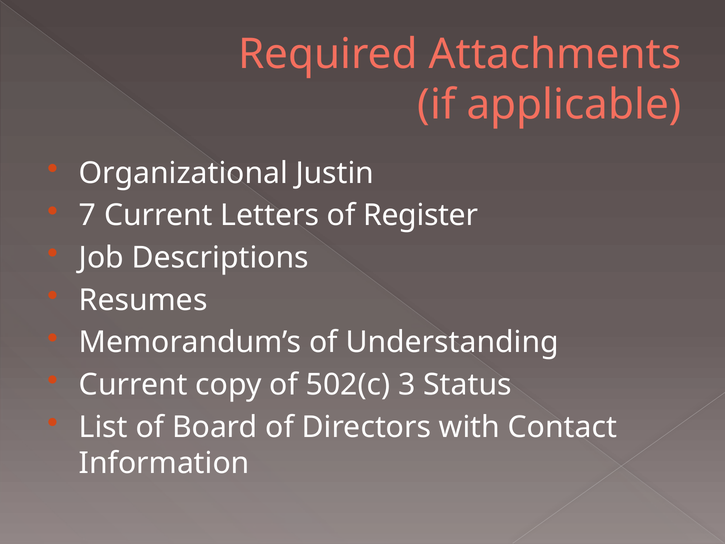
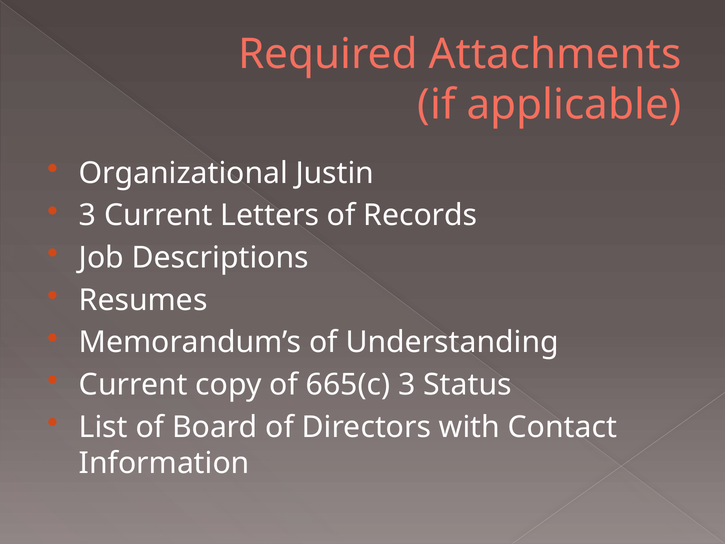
7: 7 -> 3 (88, 215)
Register: Register -> Records (420, 215)
502(c: 502(c -> 665(c (348, 385)
